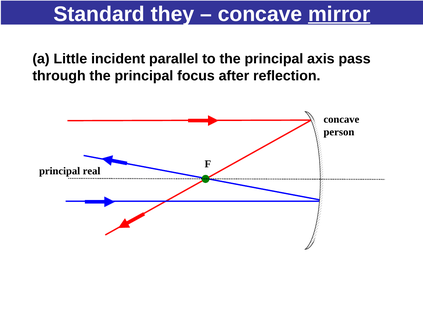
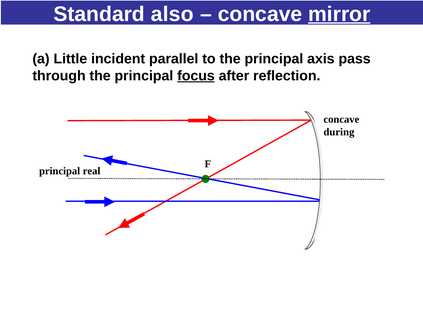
they: they -> also (172, 14)
focus underline: none -> present (196, 76)
person: person -> during (339, 132)
